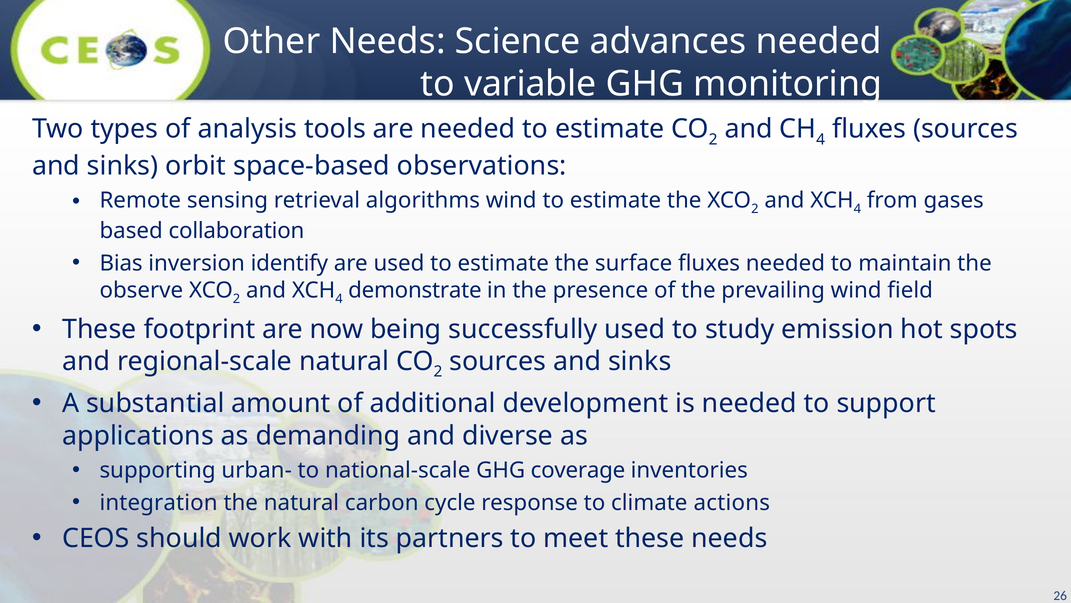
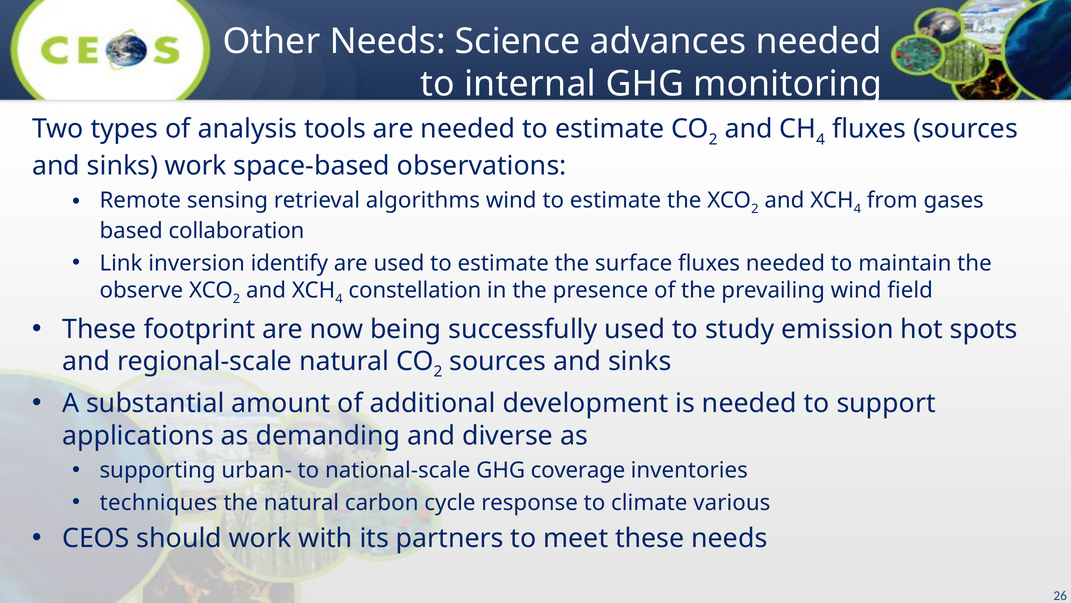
variable: variable -> internal (530, 84)
sinks orbit: orbit -> work (196, 166)
Bias: Bias -> Link (121, 263)
demonstrate: demonstrate -> constellation (415, 290)
integration: integration -> techniques (159, 502)
actions: actions -> various (732, 502)
